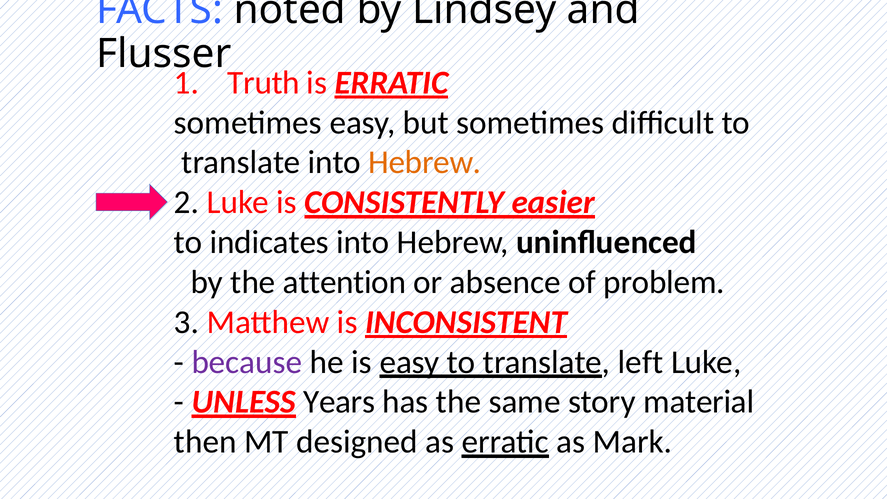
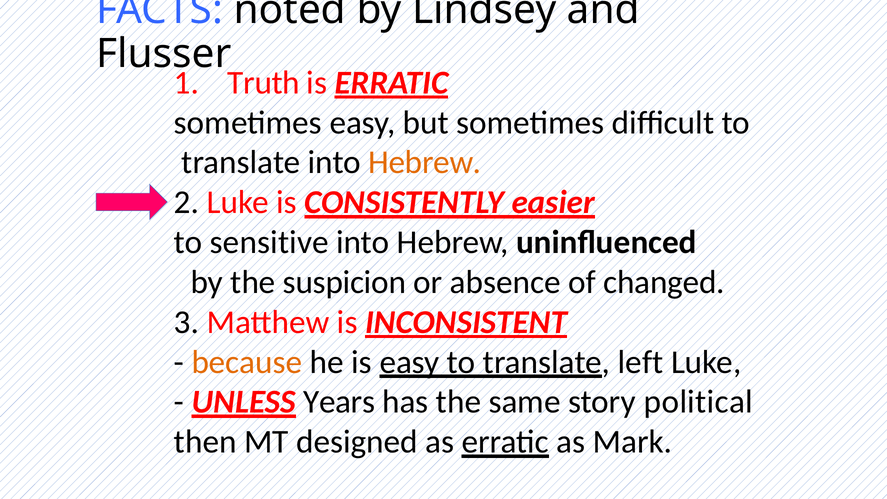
indicates: indicates -> sensitive (269, 242)
attention: attention -> suspicion (345, 282)
problem: problem -> changed (664, 282)
because colour: purple -> orange (247, 362)
material: material -> political (698, 402)
